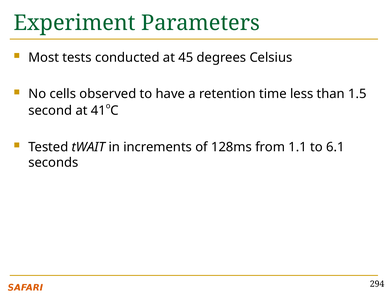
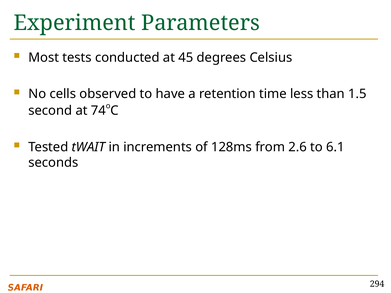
41: 41 -> 74 (98, 111)
1.1: 1.1 -> 2.6 (298, 147)
